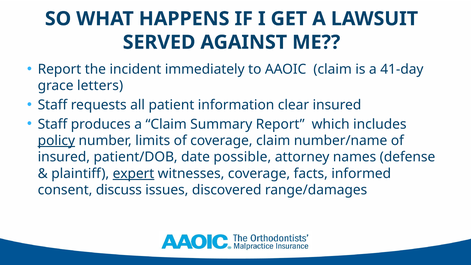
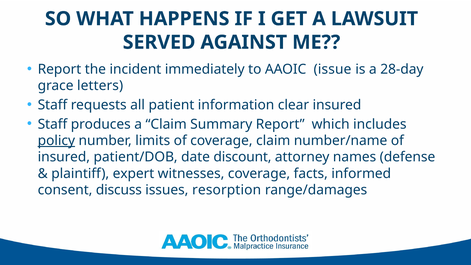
AAOIC claim: claim -> issue (333, 69)
41-day: 41-day -> 28-day (402, 69)
possible: possible -> discount (242, 157)
expert underline: present -> none (133, 174)
discovered: discovered -> resorption (227, 190)
